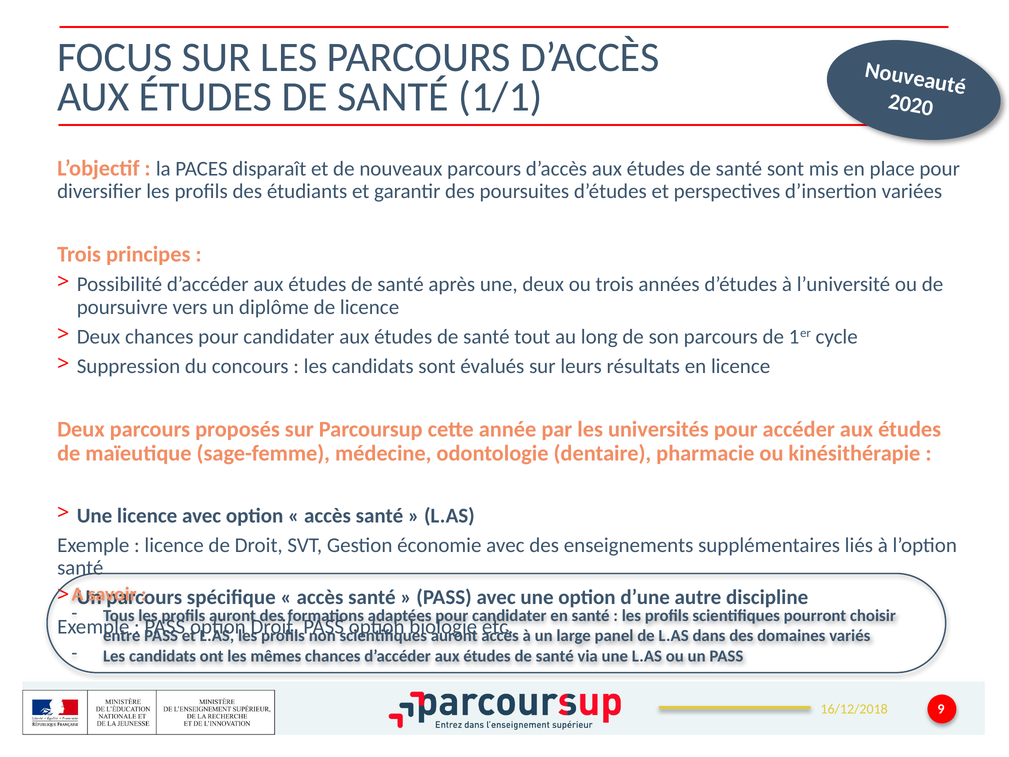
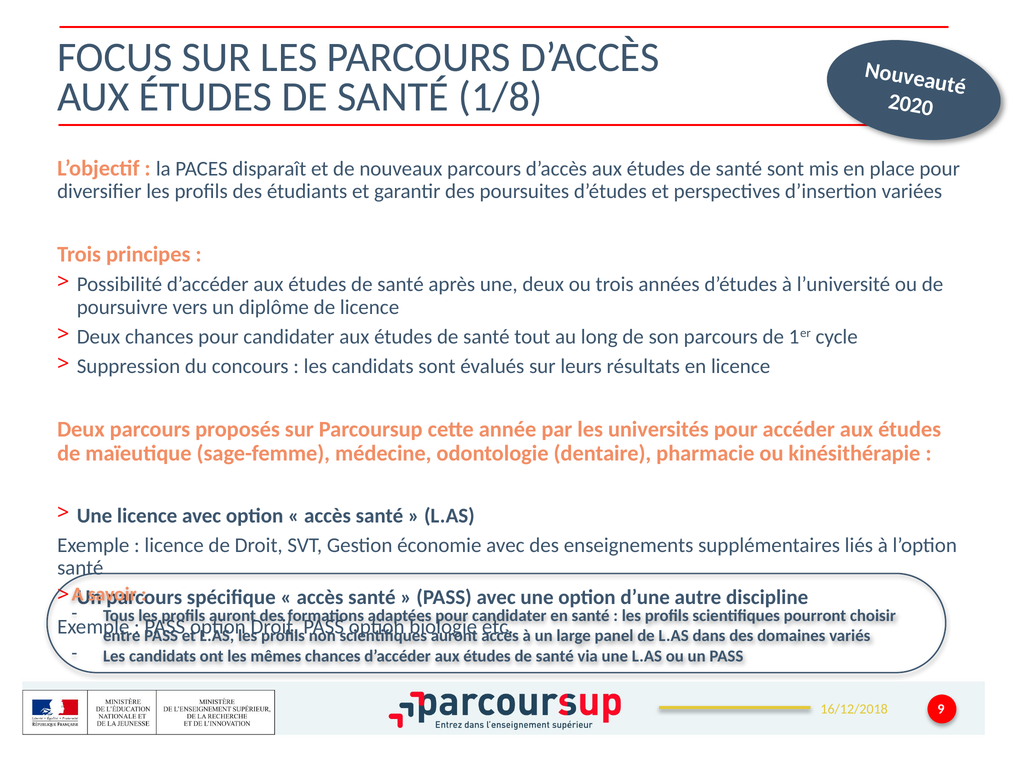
1/1: 1/1 -> 1/8 (500, 97)
